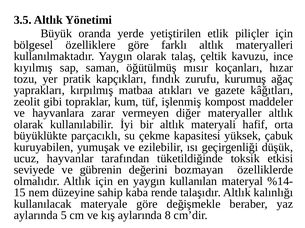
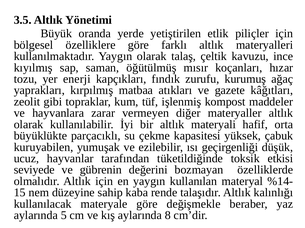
pratik: pratik -> enerji (77, 79)
